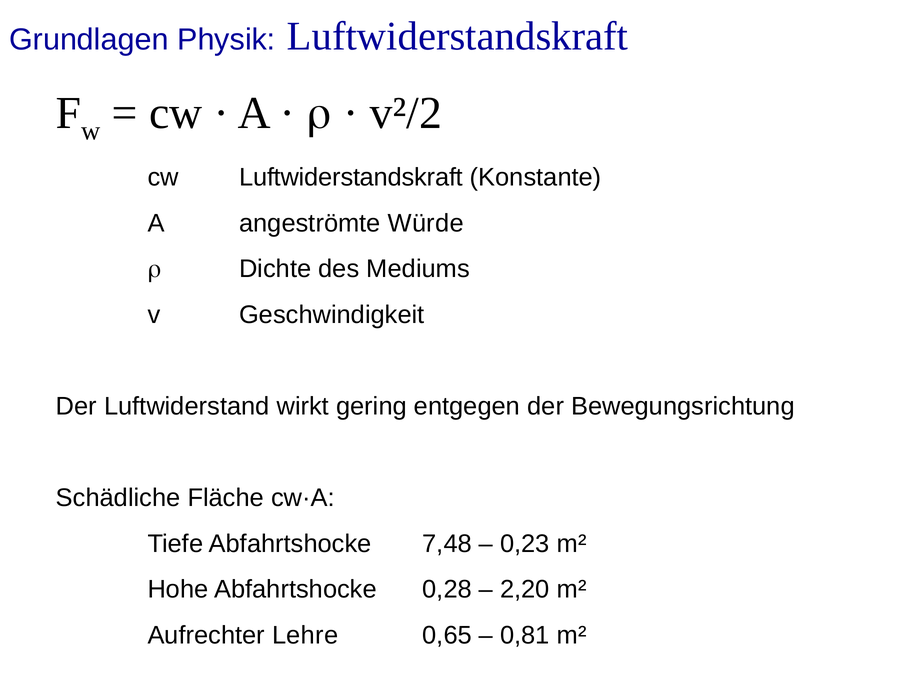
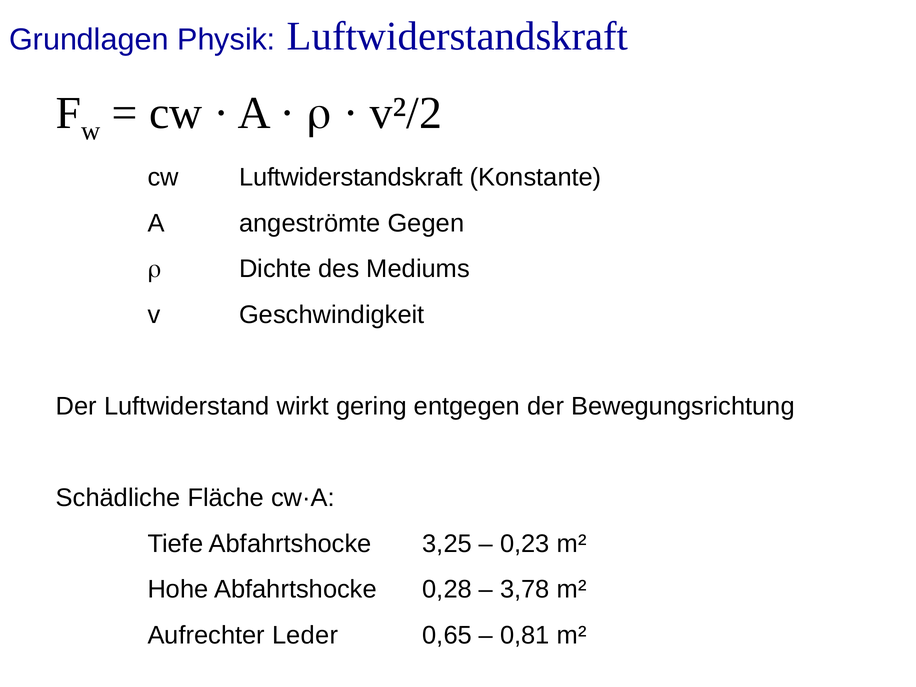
Würde: Würde -> Gegen (426, 223)
7,48: 7,48 -> 3,25 (447, 544)
2,20: 2,20 -> 3,78 (525, 590)
Lehre: Lehre -> Leder (305, 635)
